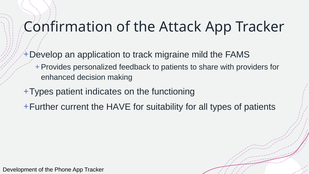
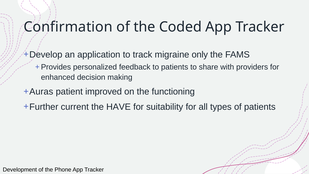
Attack: Attack -> Coded (180, 27)
mild: mild -> only (200, 55)
Types: Types -> Auras (41, 92)
indicates: indicates -> improved (104, 92)
